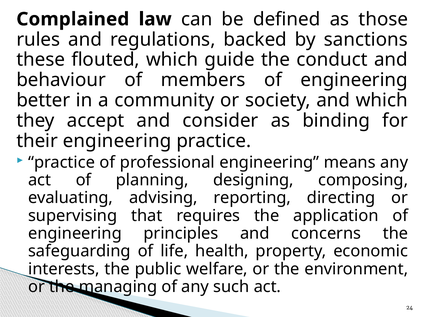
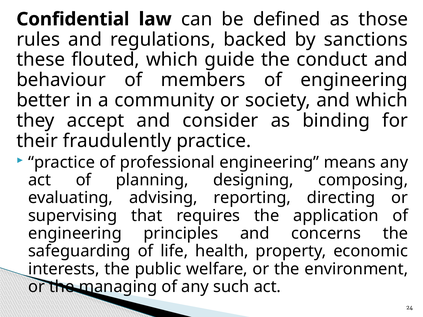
Complained: Complained -> Confidential (73, 19)
their engineering: engineering -> fraudulently (117, 141)
